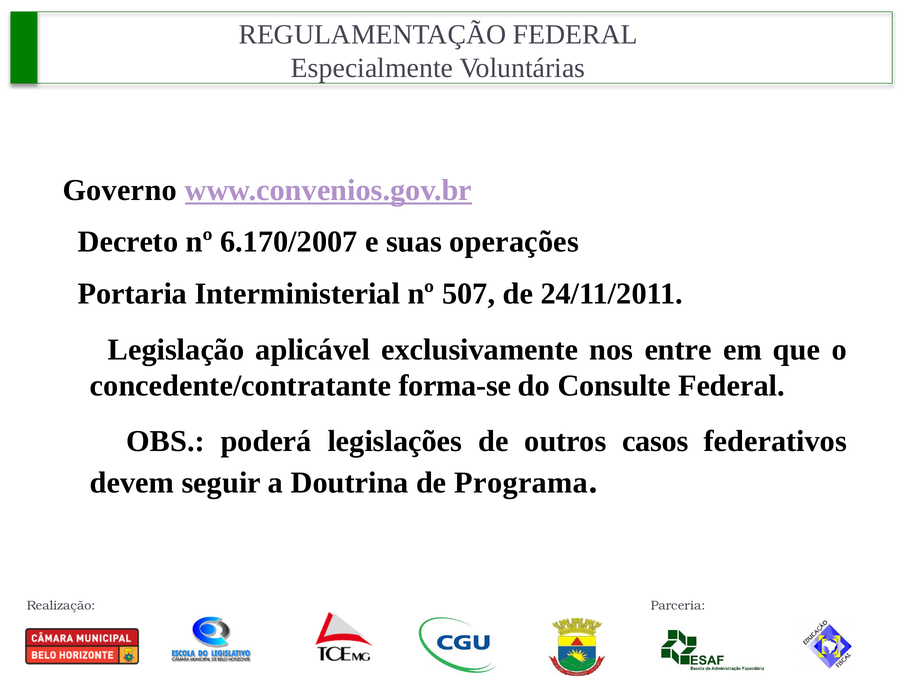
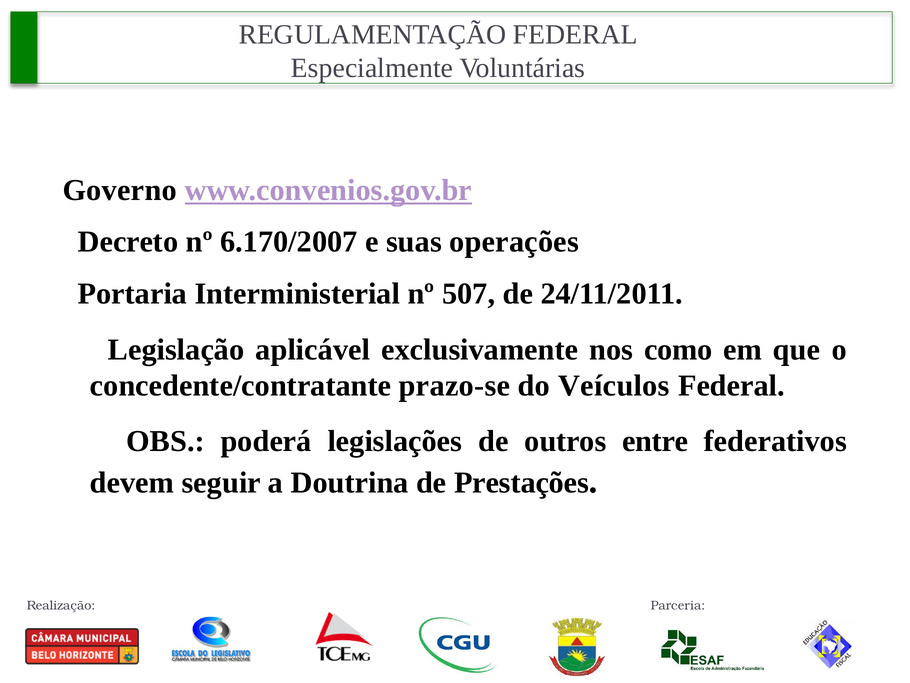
entre: entre -> como (678, 349)
forma-se: forma-se -> prazo-se (455, 386)
Consulte: Consulte -> Veículos (614, 386)
casos: casos -> entre (655, 441)
Programa: Programa -> Prestações (521, 482)
